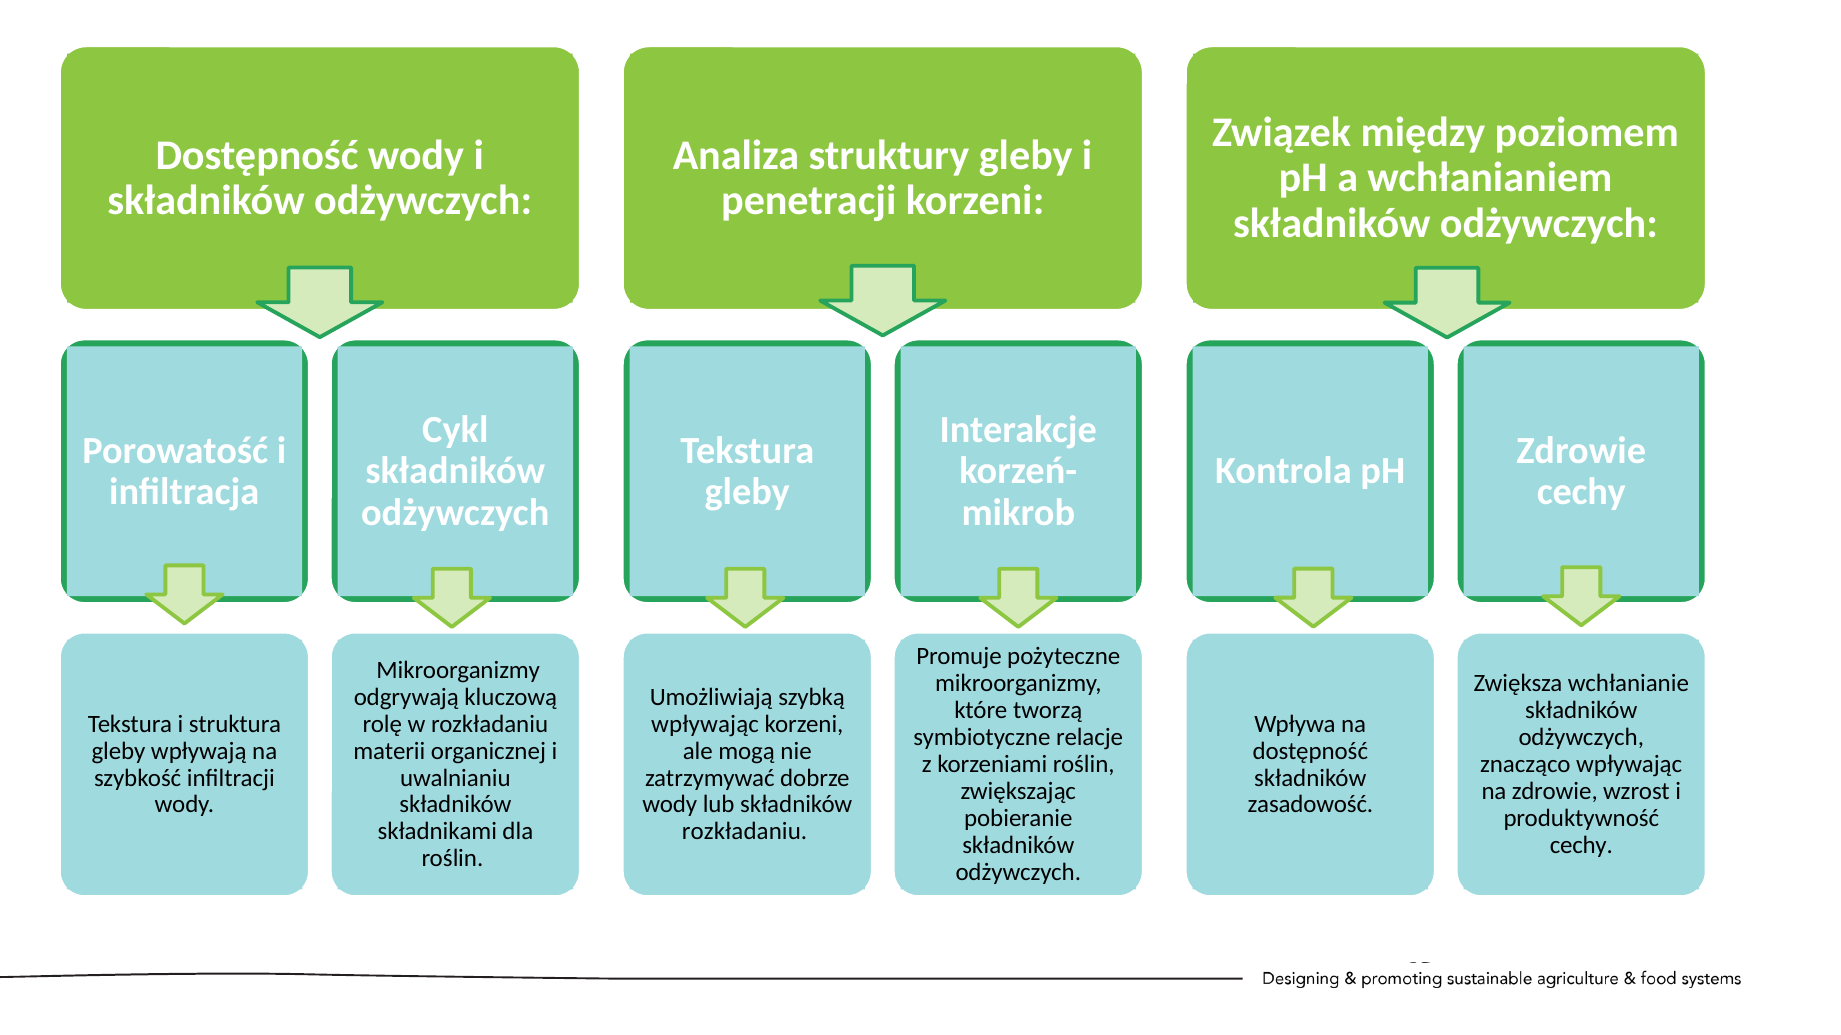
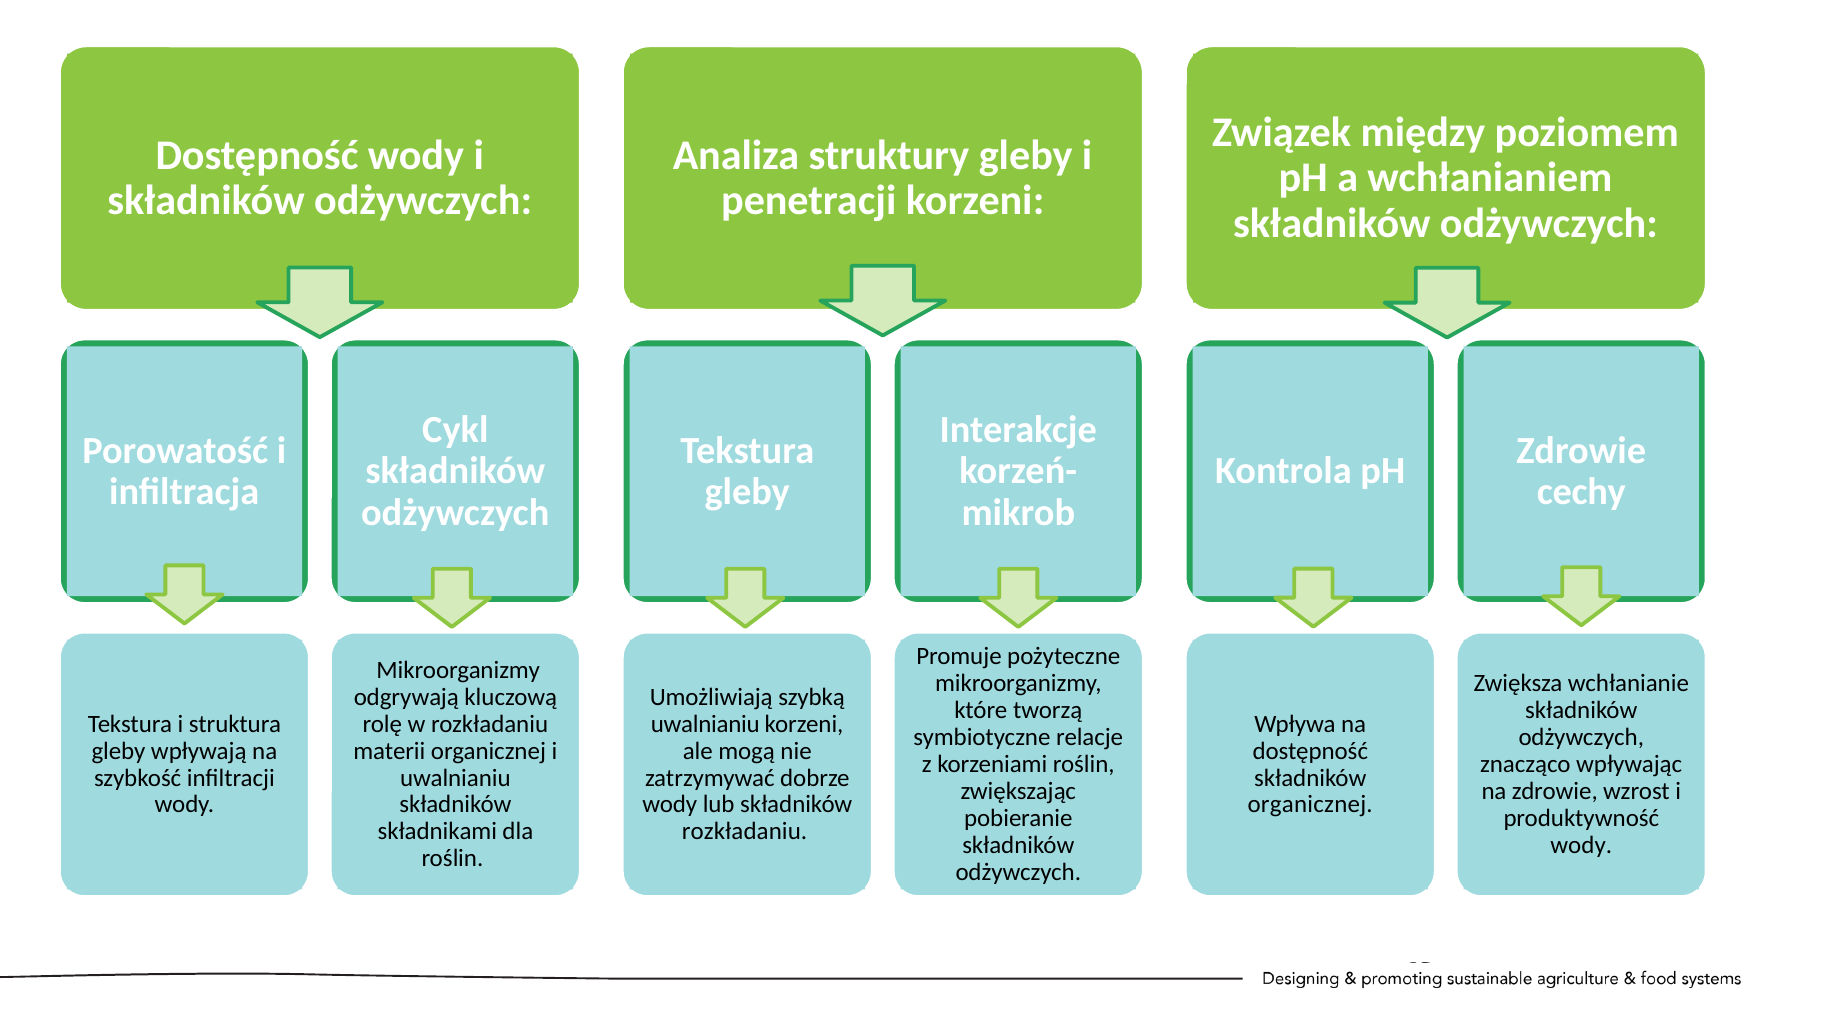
wpływając: wpływając -> uwalnianiu (705, 724)
zasadowość: zasadowość -> organicznej (1310, 805)
cechy: cechy -> wody (1581, 846)
